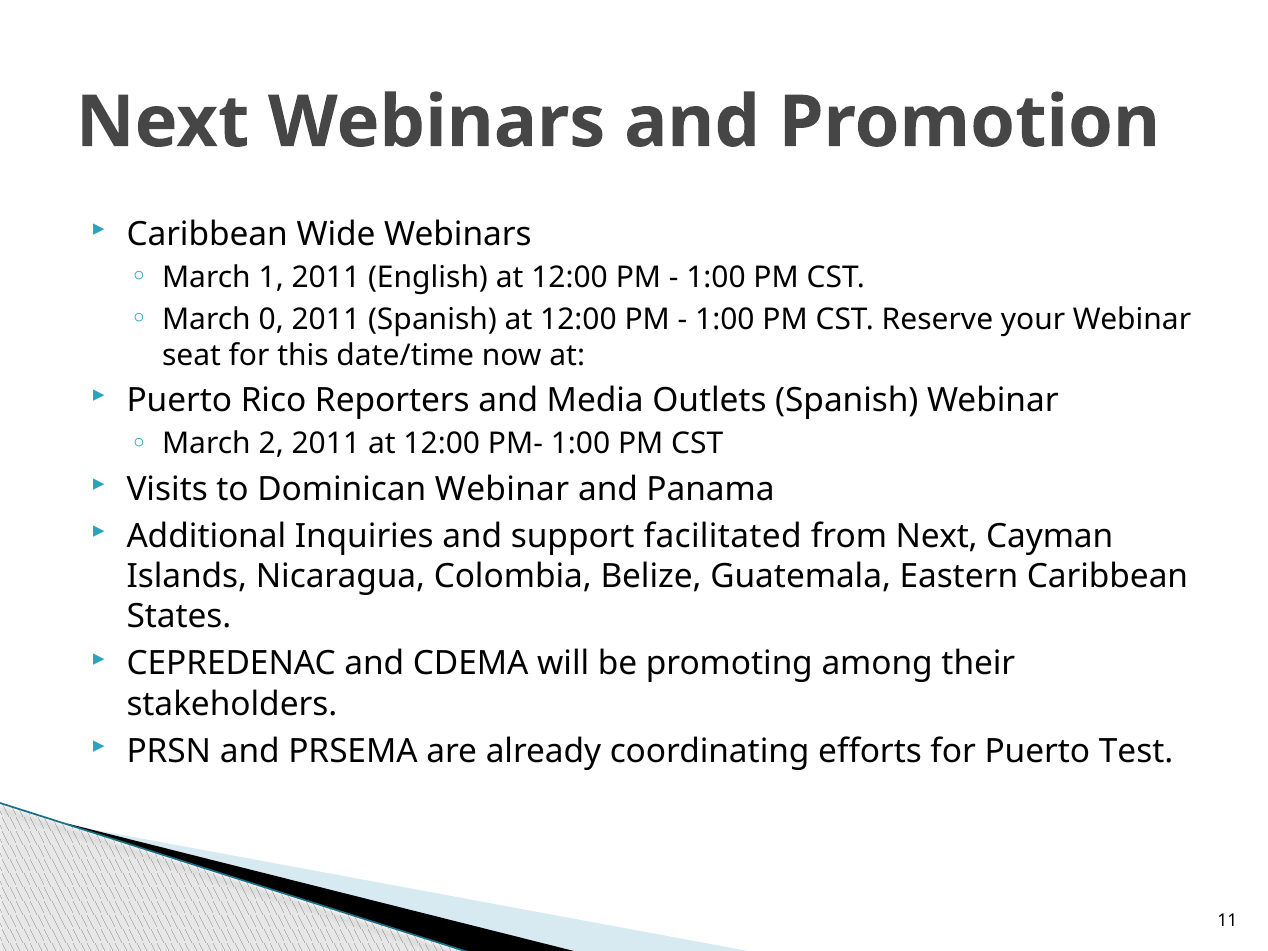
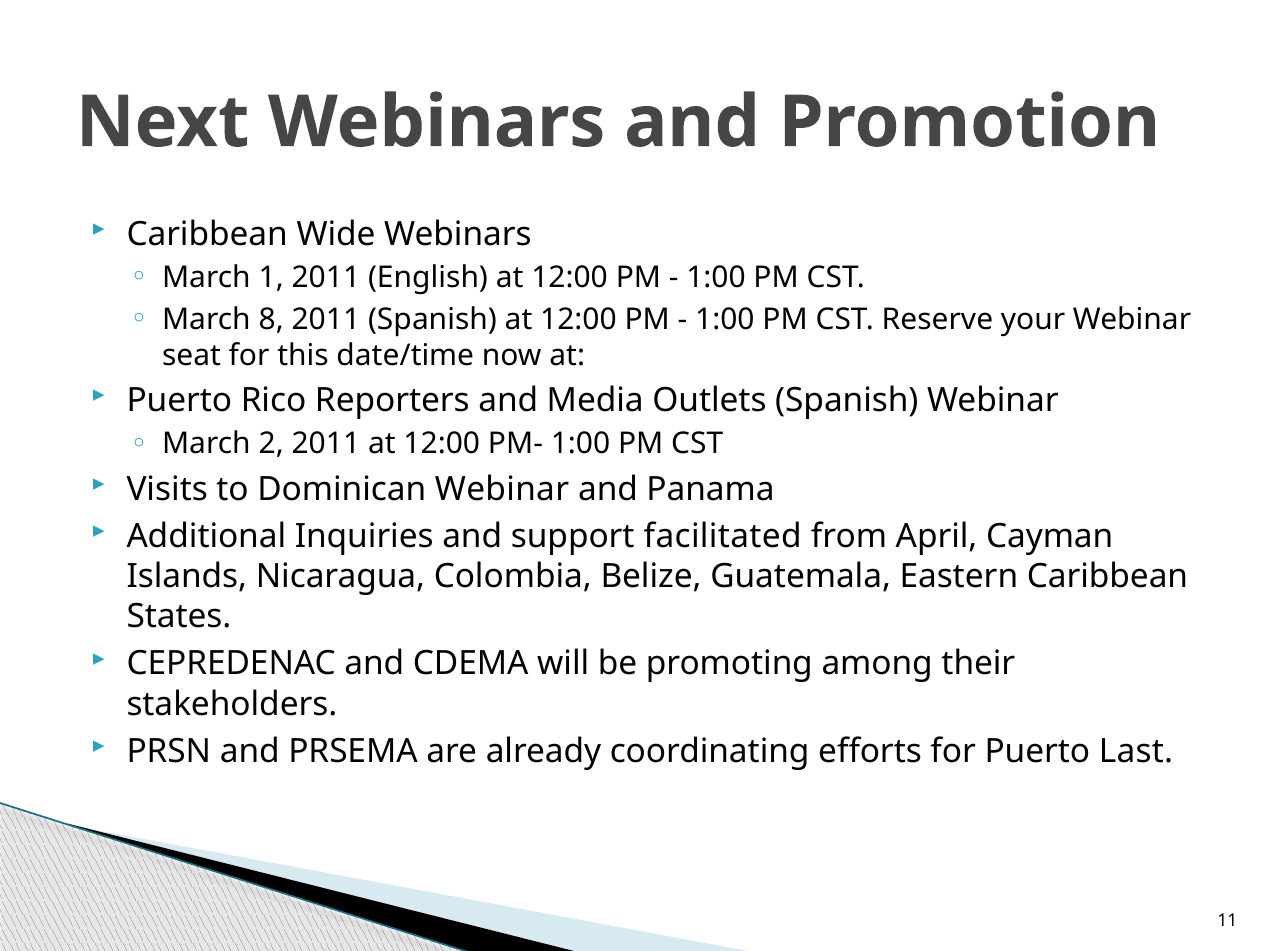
0: 0 -> 8 (271, 319)
from Next: Next -> April (937, 536)
Test: Test -> Last (1136, 751)
